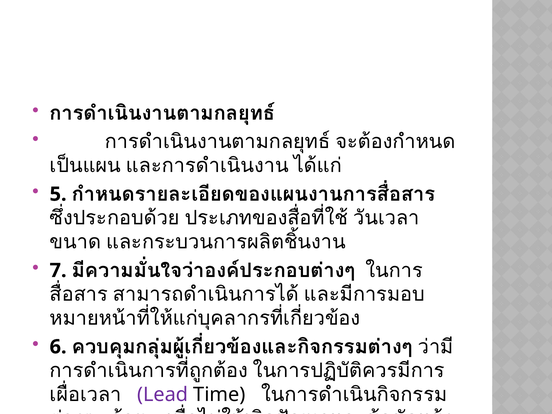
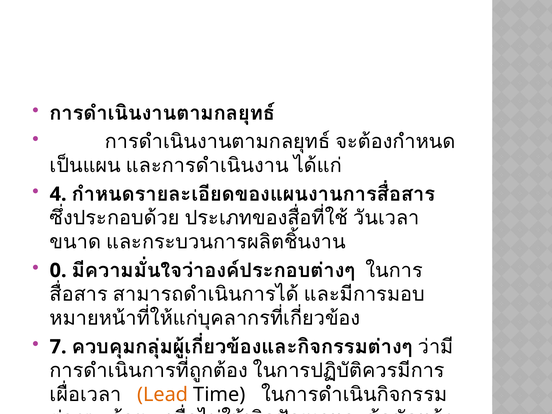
5: 5 -> 4 (58, 194)
7: 7 -> 0 (58, 270)
6: 6 -> 7 (58, 347)
Lead colour: purple -> orange (163, 395)
